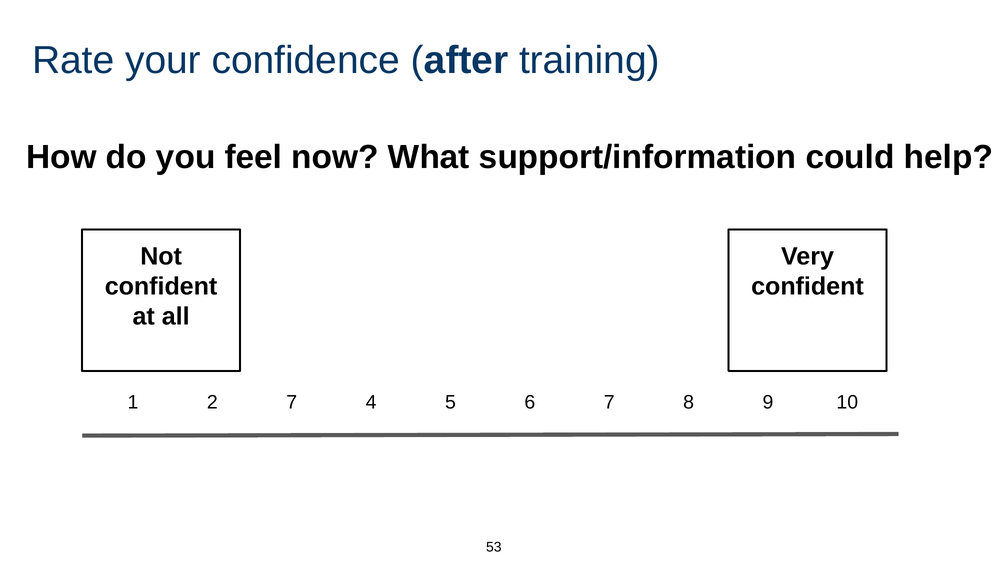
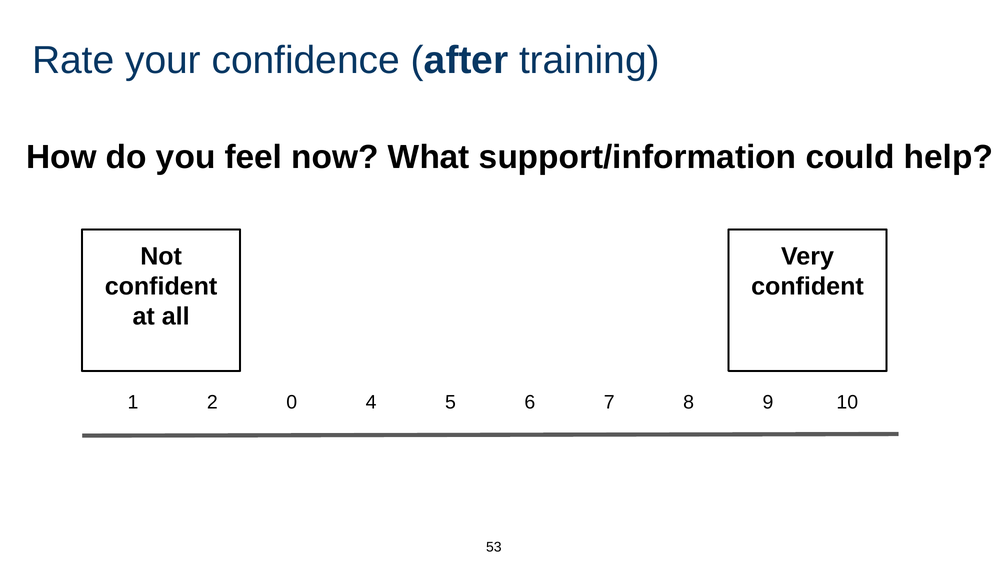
2 7: 7 -> 0 (292, 402)
